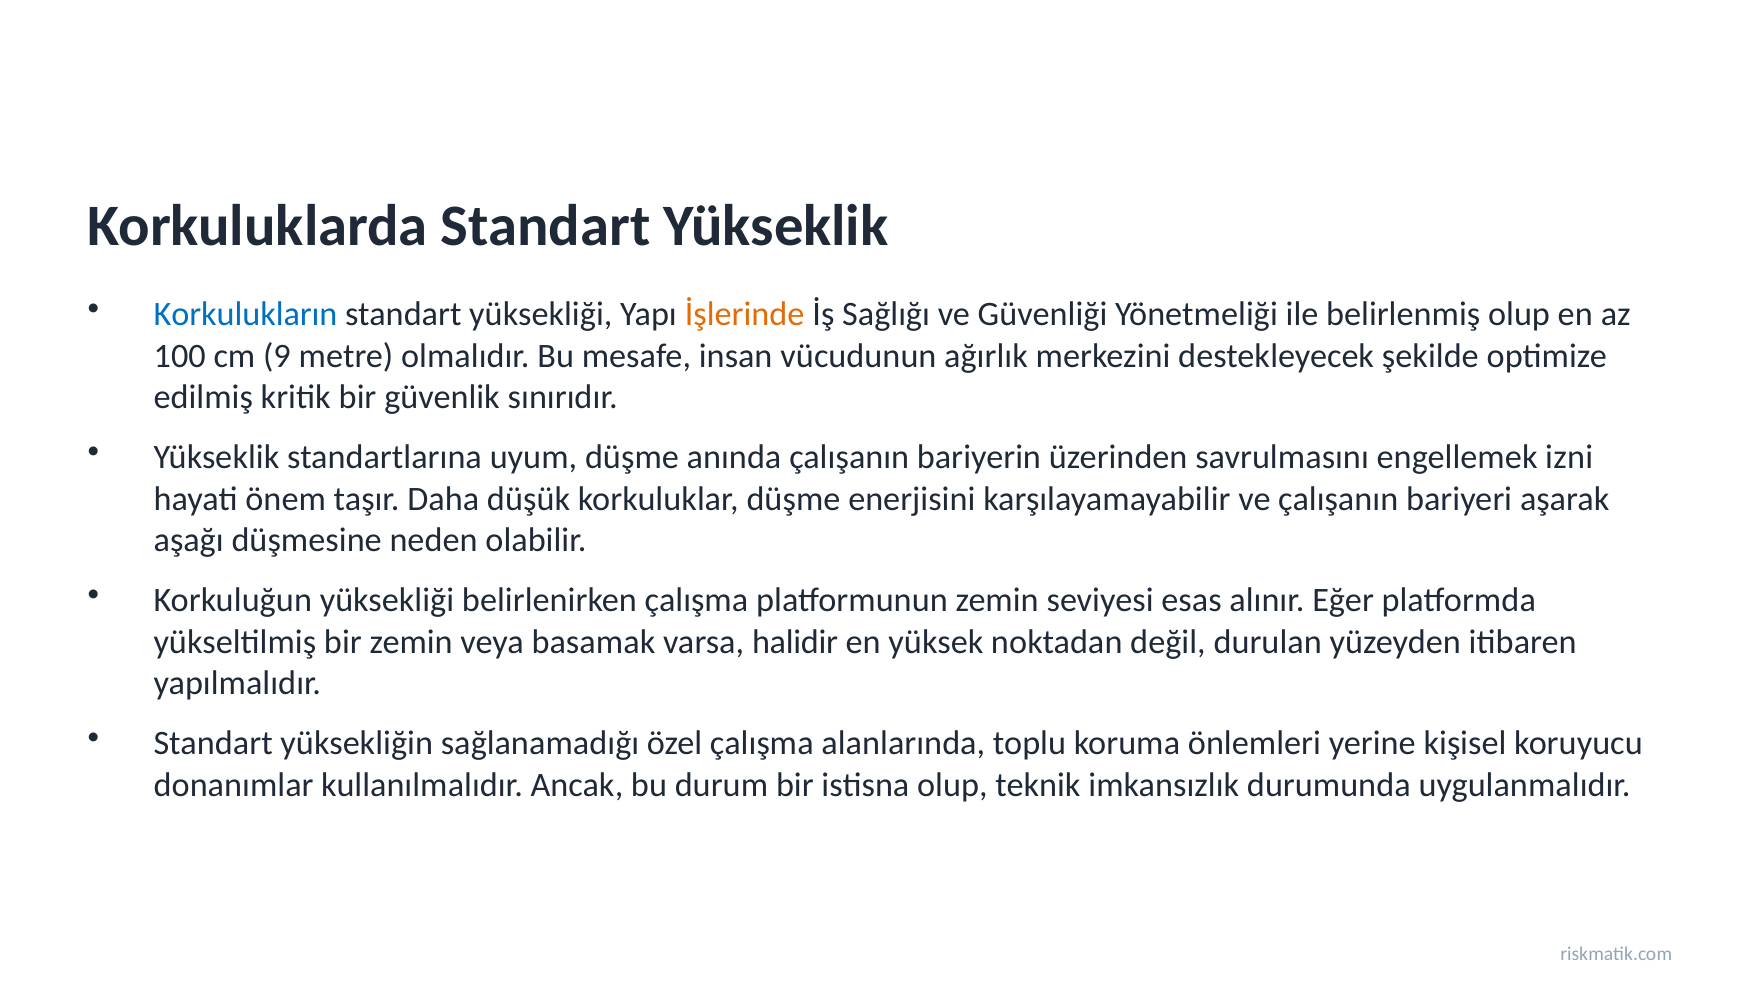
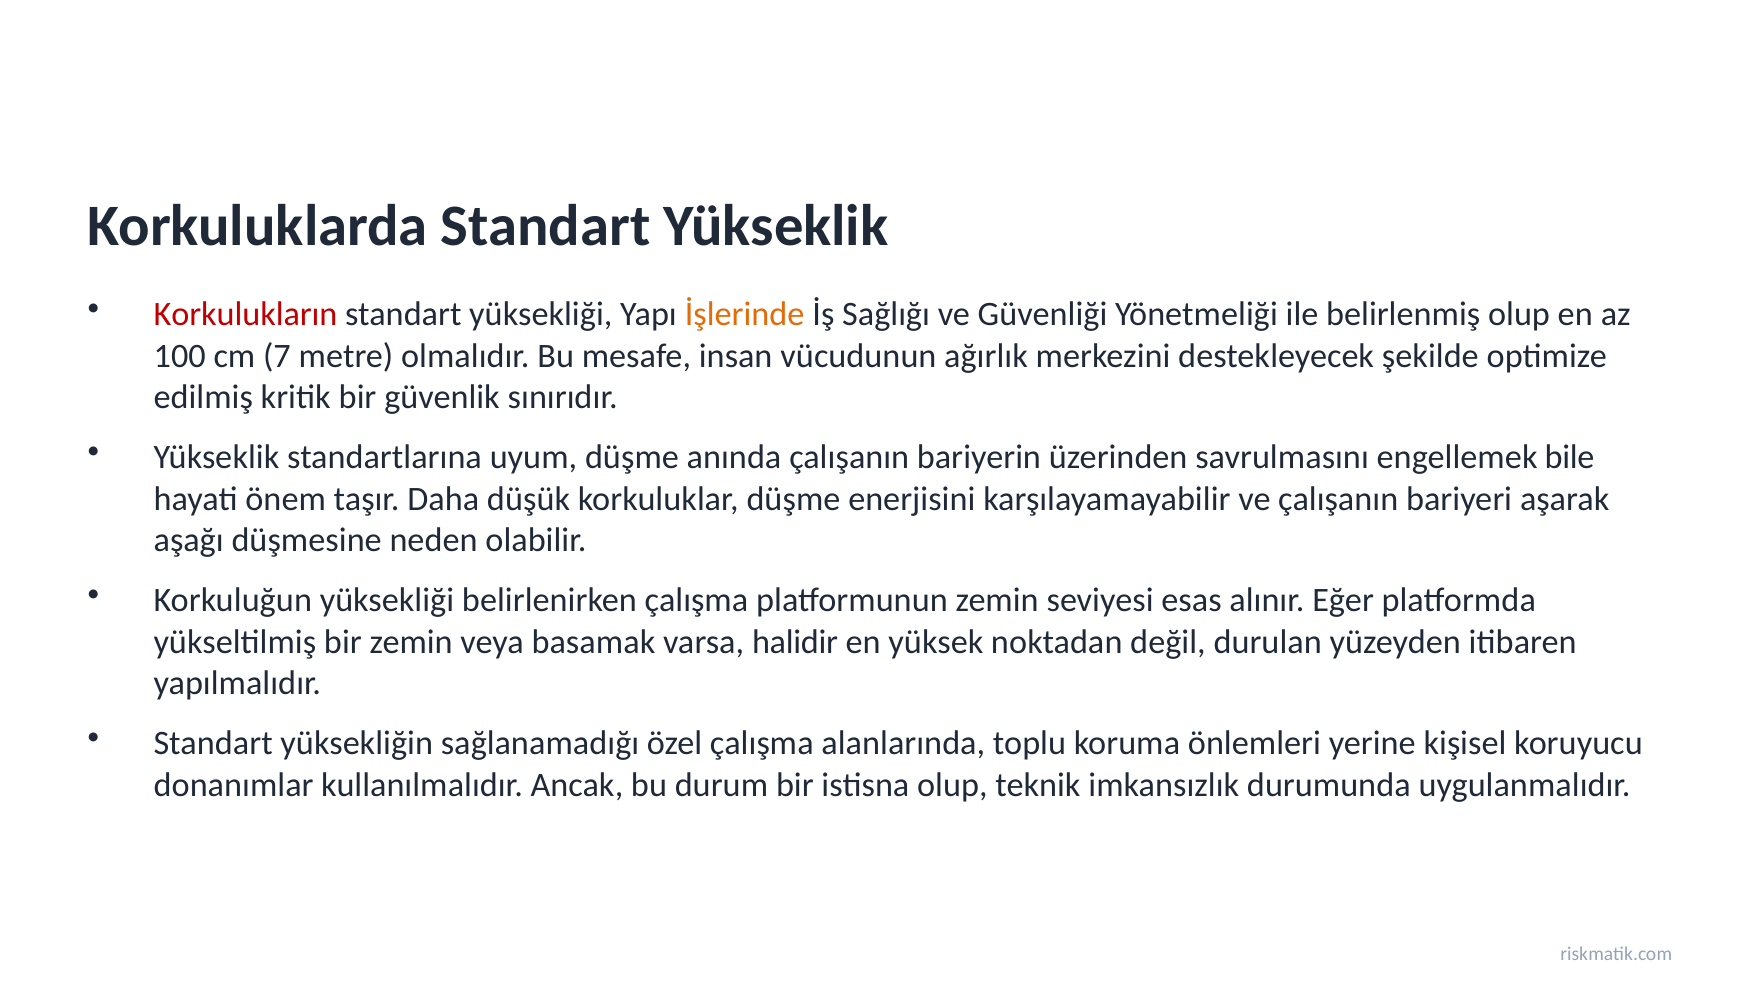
Korkulukların colour: blue -> red (246, 315)
9: 9 -> 7 (277, 356)
izni: izni -> bile (1569, 458)
